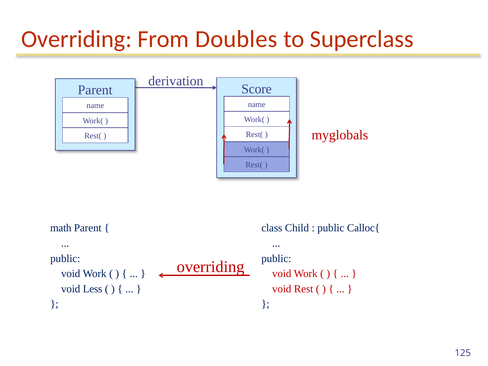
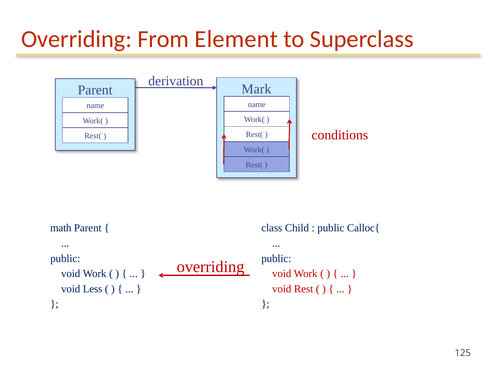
Doubles: Doubles -> Element (236, 39)
Score: Score -> Mark (256, 89)
myglobals: myglobals -> conditions (340, 135)
